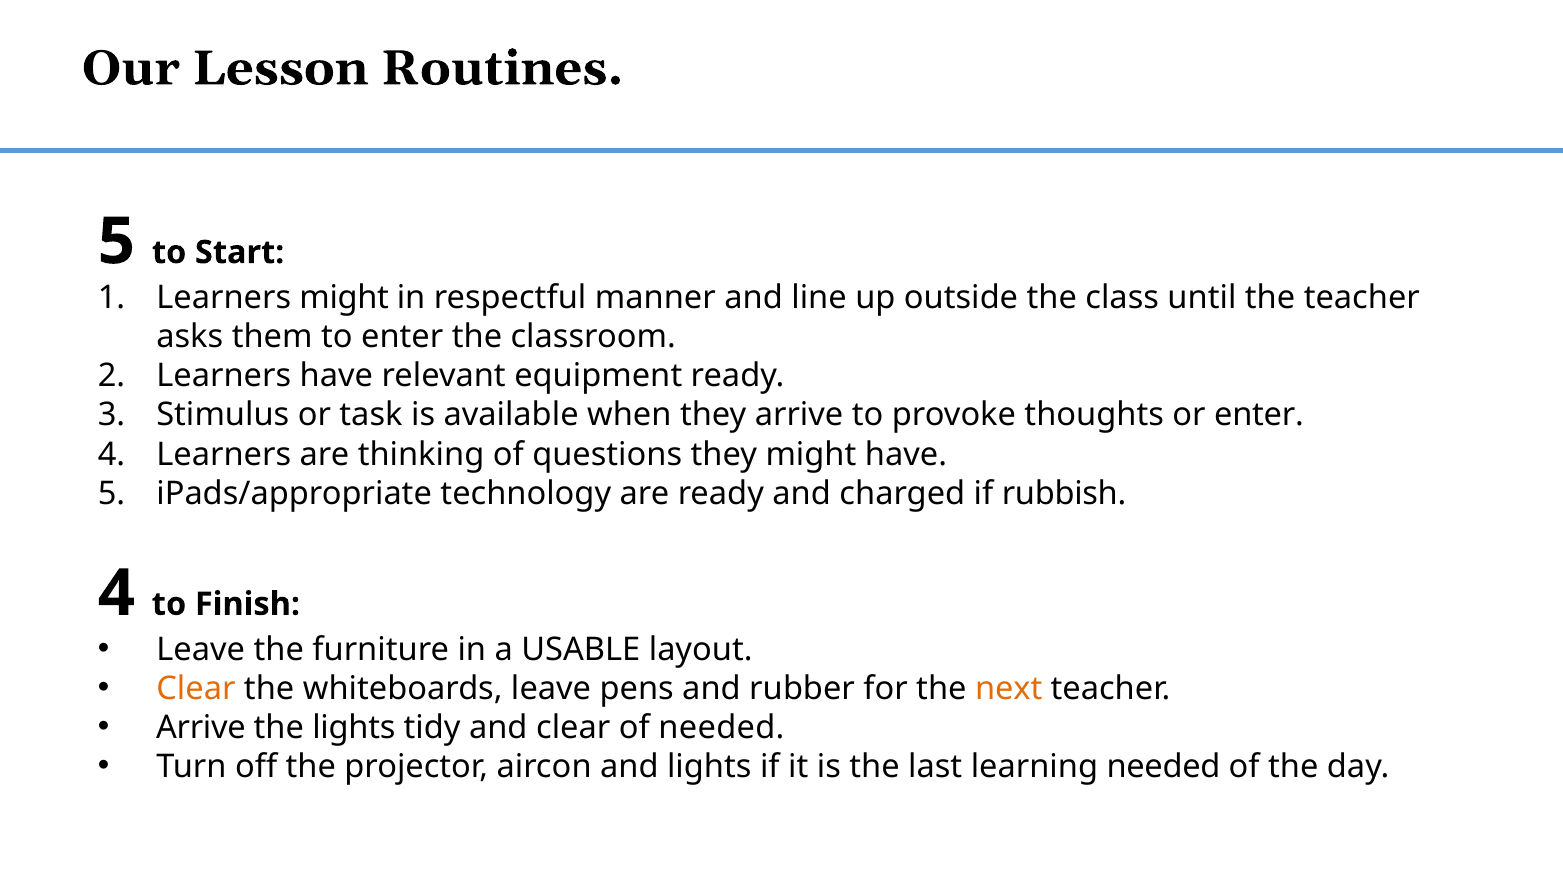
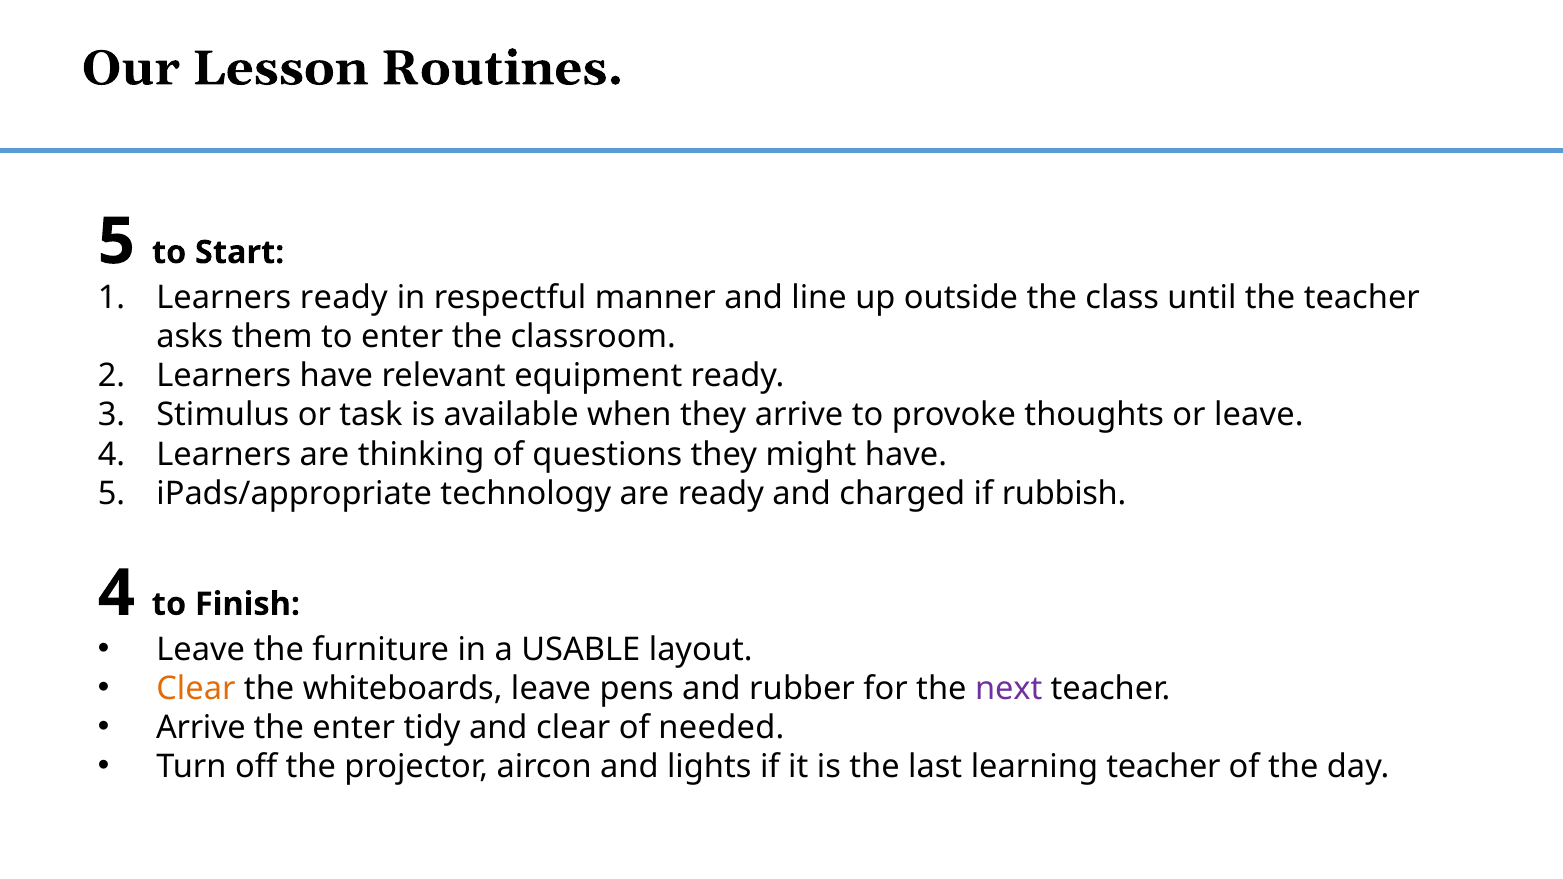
Learners might: might -> ready (344, 298)
or enter: enter -> leave (1259, 415)
next colour: orange -> purple (1009, 689)
the lights: lights -> enter (354, 728)
learning needed: needed -> teacher (1164, 767)
